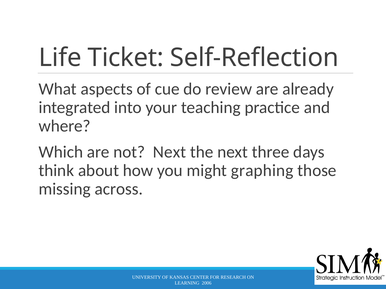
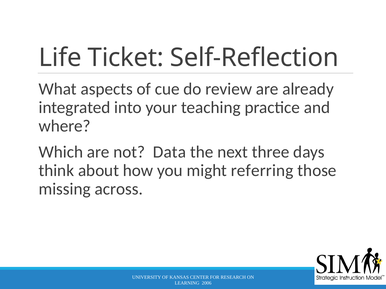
not Next: Next -> Data (169, 152)
graphing: graphing -> referring (262, 171)
